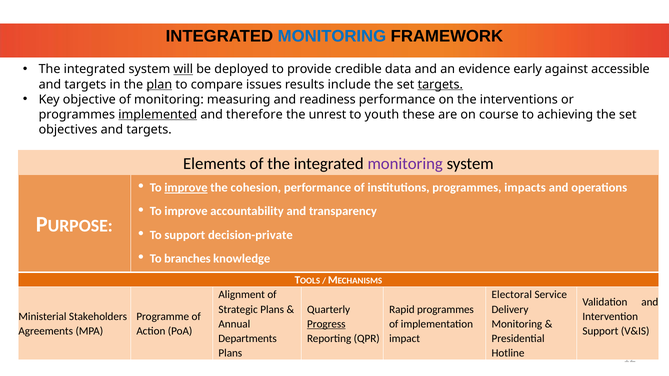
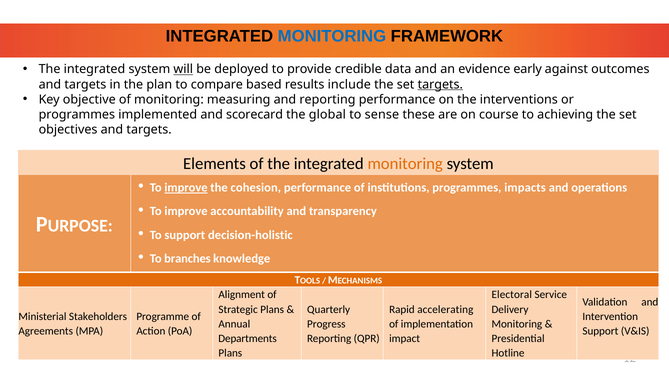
accessible: accessible -> outcomes (620, 69)
plan underline: present -> none (159, 84)
issues: issues -> based (264, 84)
and readiness: readiness -> reporting (327, 100)
implemented underline: present -> none (158, 115)
therefore: therefore -> scorecard (255, 115)
unrest: unrest -> global (327, 115)
youth: youth -> sense (382, 115)
monitoring colour: purple -> orange (405, 164)
decision-private: decision-private -> decision-holistic (250, 235)
Rapid programmes: programmes -> accelerating (445, 310)
Progress underline: present -> none (326, 324)
